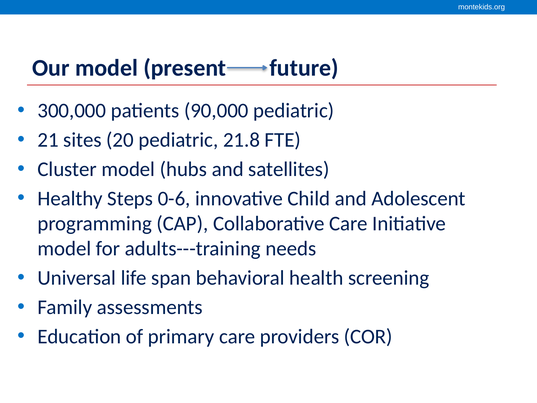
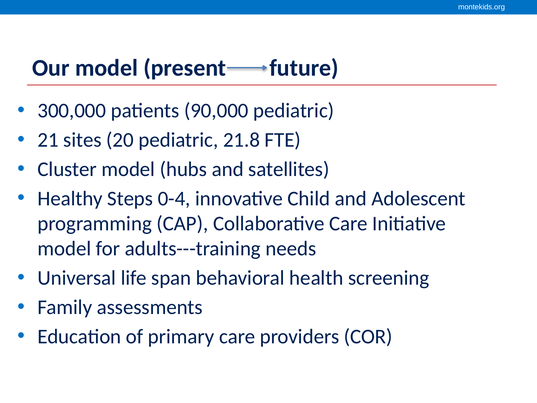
0-6: 0-6 -> 0-4 (174, 198)
